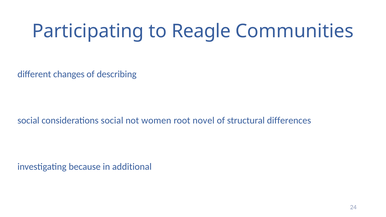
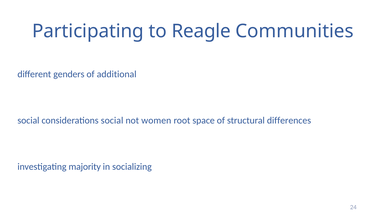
changes: changes -> genders (69, 74)
describing: describing -> additional (117, 74)
novel: novel -> space (204, 120)
because: because -> majority (85, 167)
additional: additional -> socializing (132, 167)
